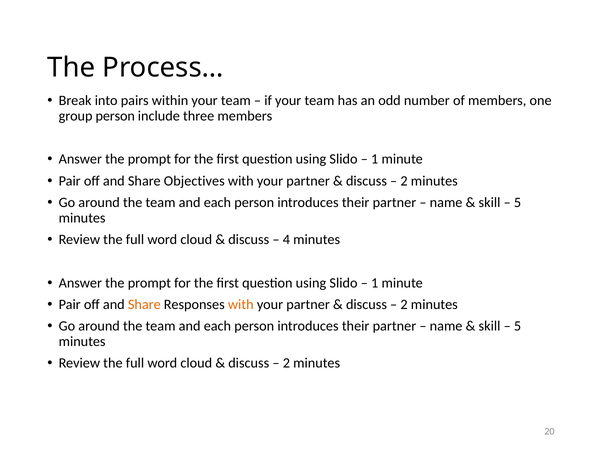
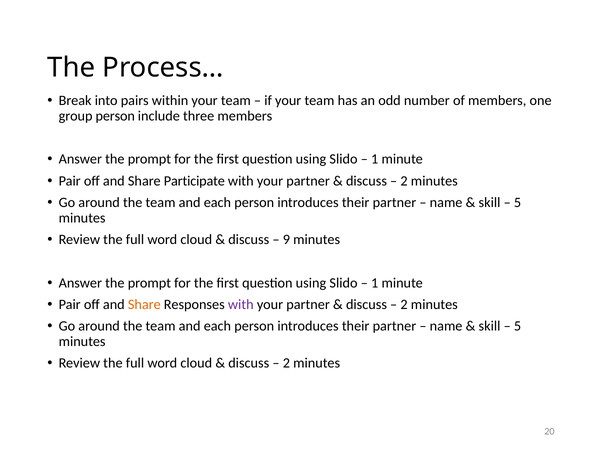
Objectives: Objectives -> Participate (194, 181)
4: 4 -> 9 (286, 239)
with colour: orange -> purple (241, 304)
